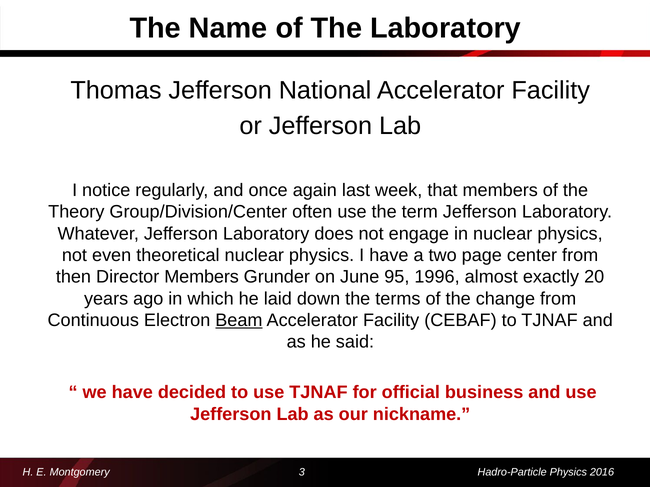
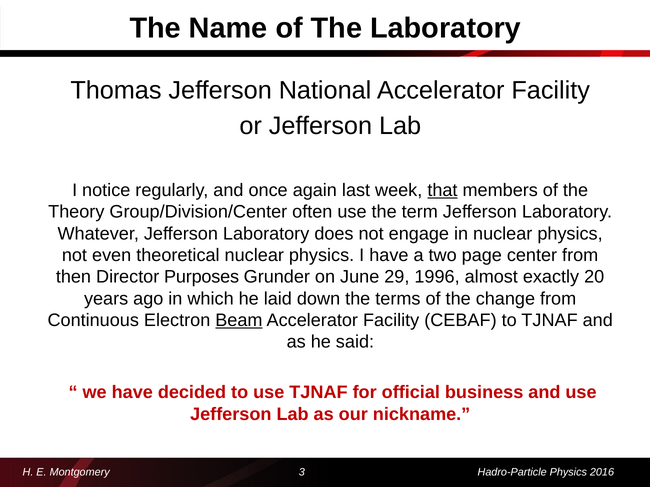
that underline: none -> present (442, 191)
Director Members: Members -> Purposes (202, 277)
95: 95 -> 29 (397, 277)
